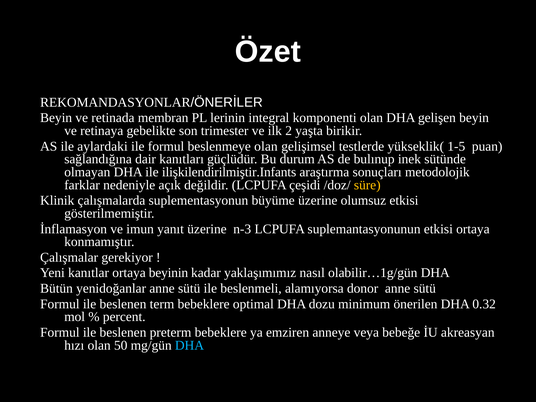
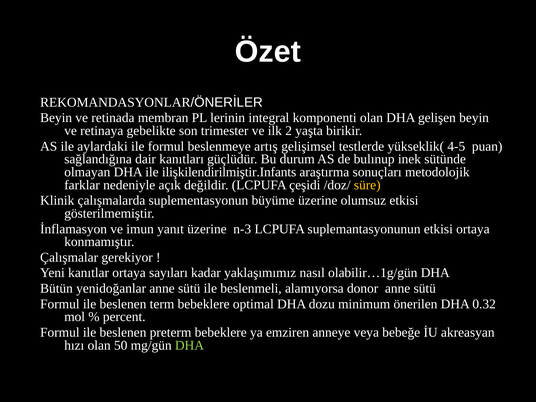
beslenmeye olan: olan -> artış (266, 146)
1-5: 1-5 -> 4-5 (456, 146)
beyinin: beyinin -> sayıları (168, 273)
DHA colour: light blue -> light green (189, 345)
